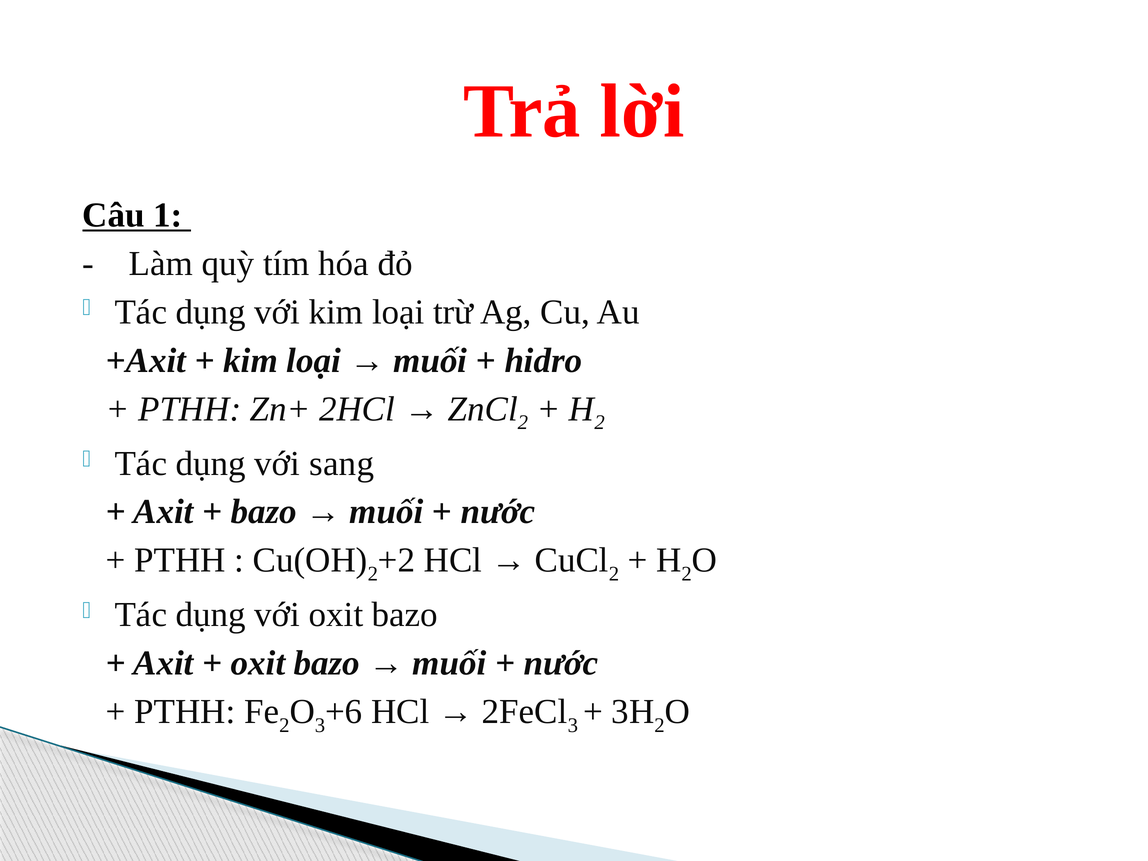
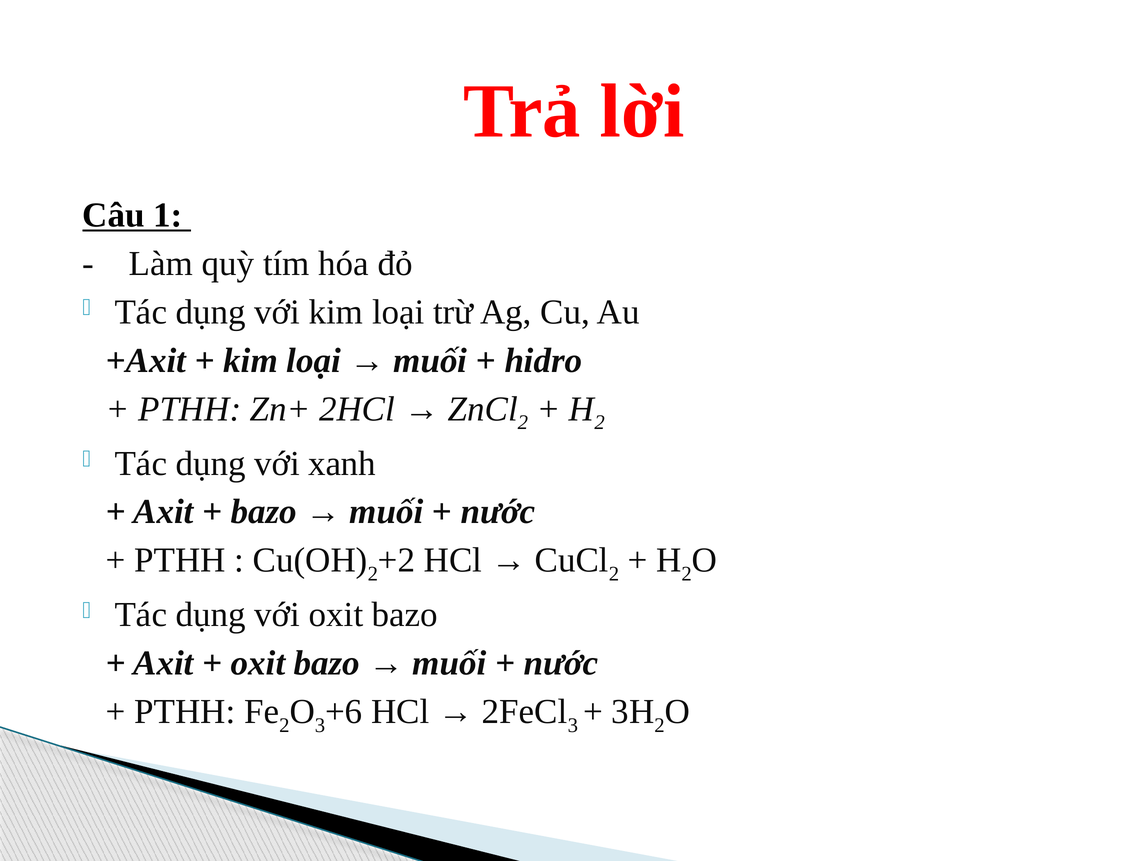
sang: sang -> xanh (342, 463)
